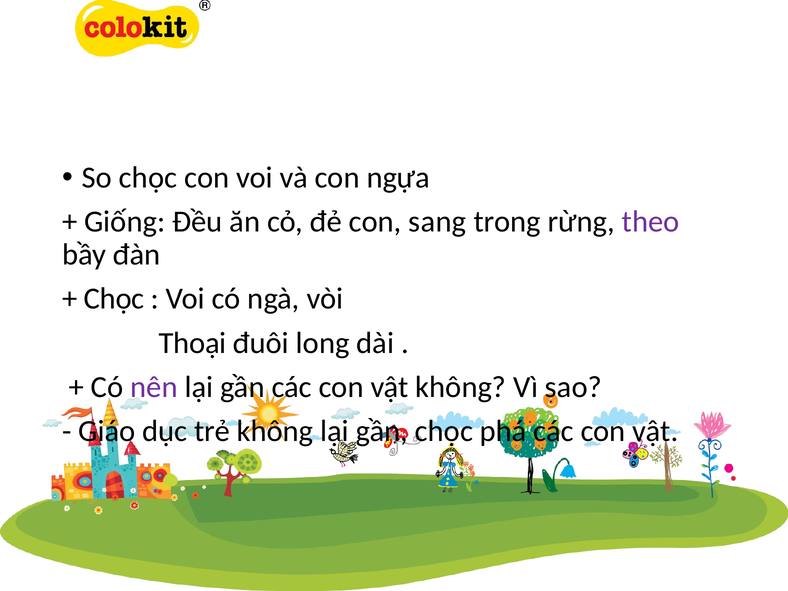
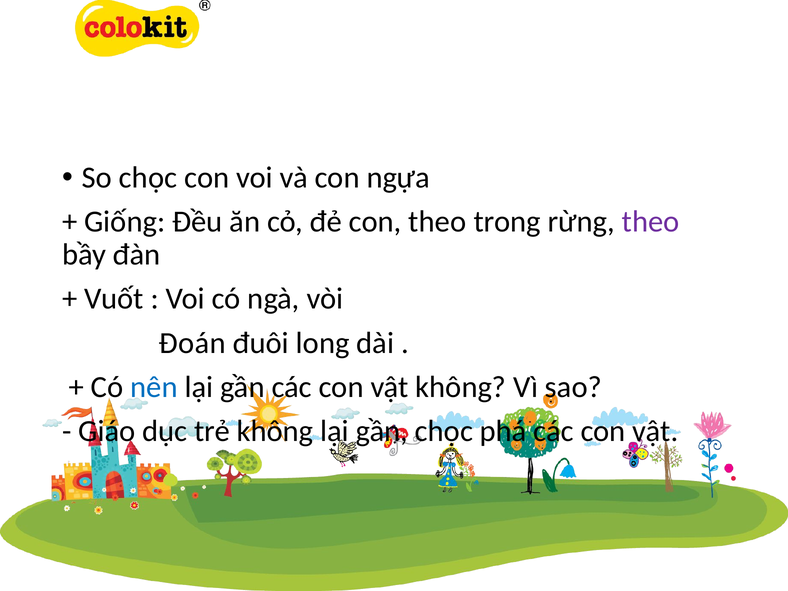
con sang: sang -> theo (437, 222)
Chọc: Chọc -> Vuốt (114, 299)
Thoại: Thoại -> Đoán (192, 343)
nên colour: purple -> blue (154, 387)
